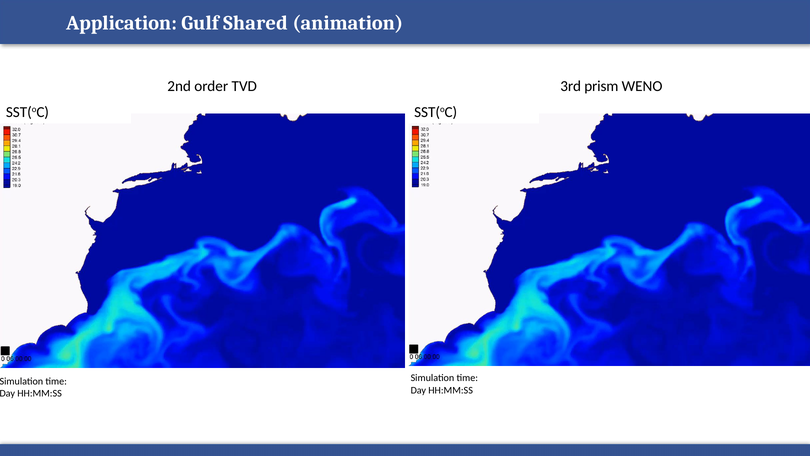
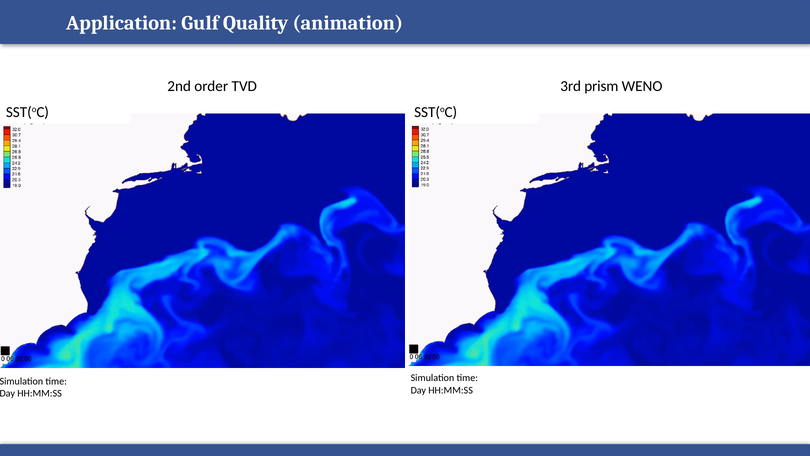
Shared: Shared -> Quality (256, 23)
